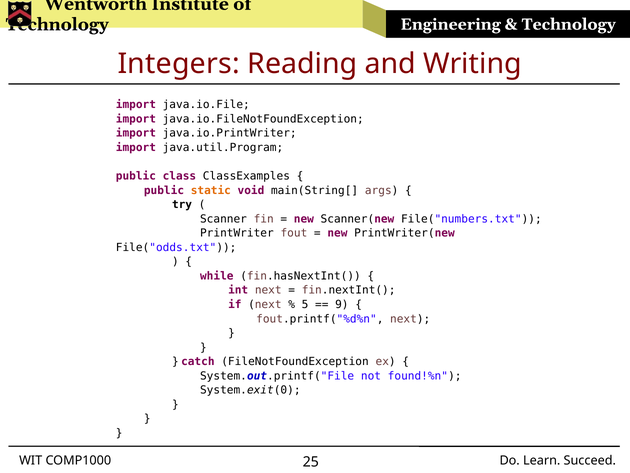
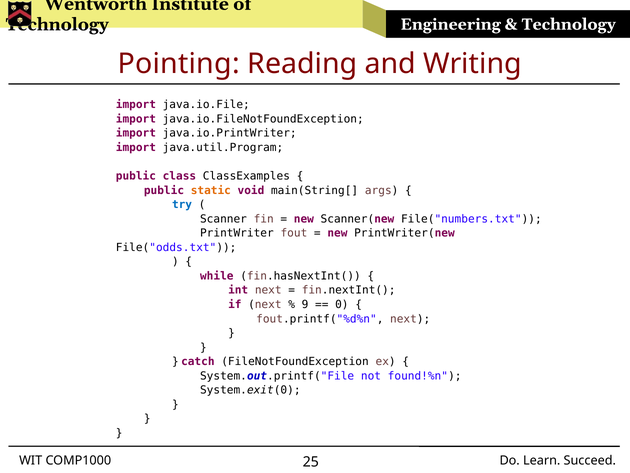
Integers: Integers -> Pointing (179, 64)
try colour: black -> blue (182, 204)
5: 5 -> 9 (305, 304)
9: 9 -> 0 (342, 304)
